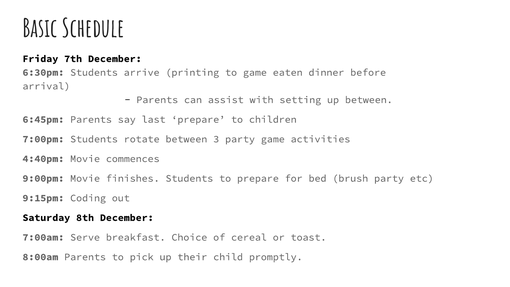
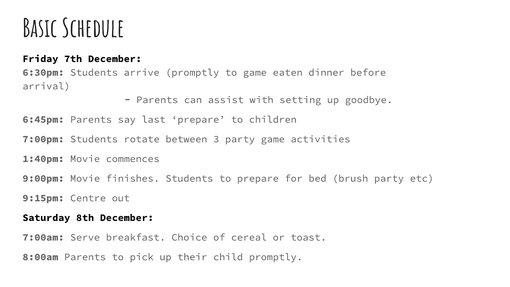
arrive printing: printing -> promptly (192, 72)
up between: between -> goodbye (369, 100)
4:40pm: 4:40pm -> 1:40pm (43, 159)
Coding: Coding -> Centre (88, 198)
